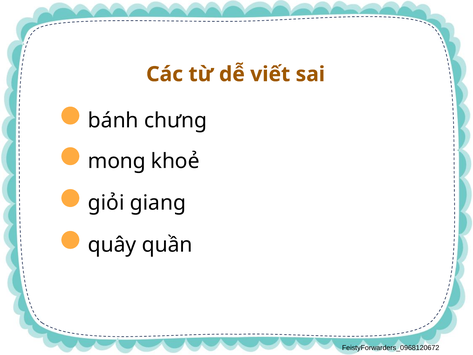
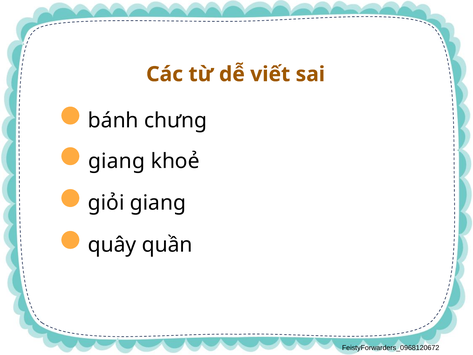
mong: mong -> giang (117, 161)
